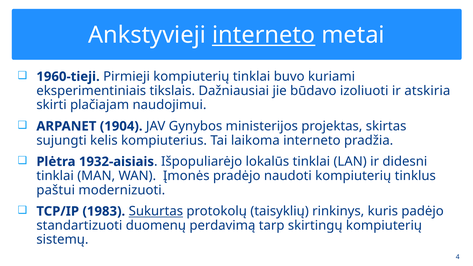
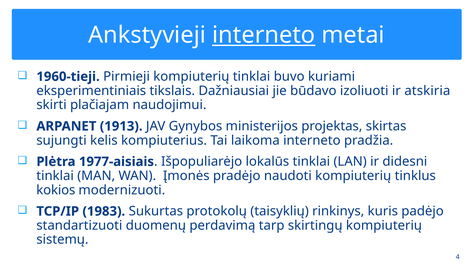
1904: 1904 -> 1913 (121, 126)
1932-aisiais: 1932-aisiais -> 1977-aisiais (116, 162)
paštui: paštui -> kokios (56, 190)
Sukurtas underline: present -> none (156, 211)
